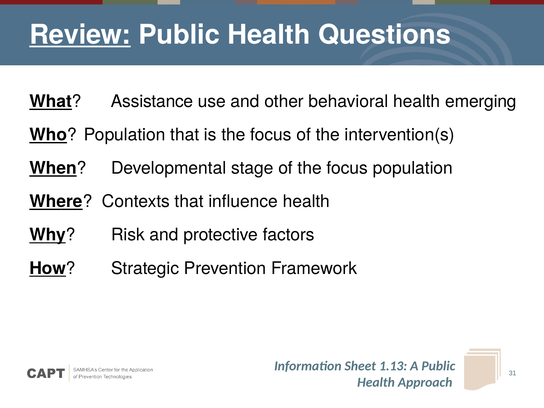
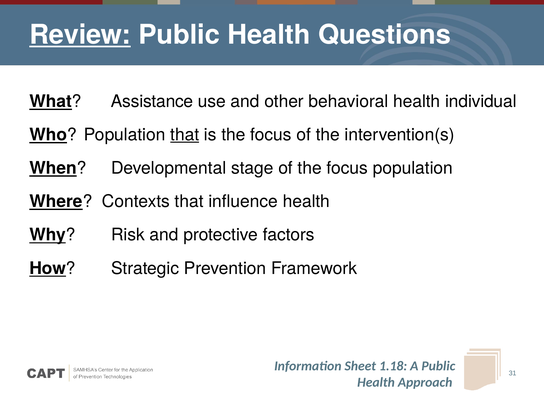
emerging: emerging -> individual (481, 101)
that underline: none -> present (185, 135)
1.13: 1.13 -> 1.18 (393, 366)
